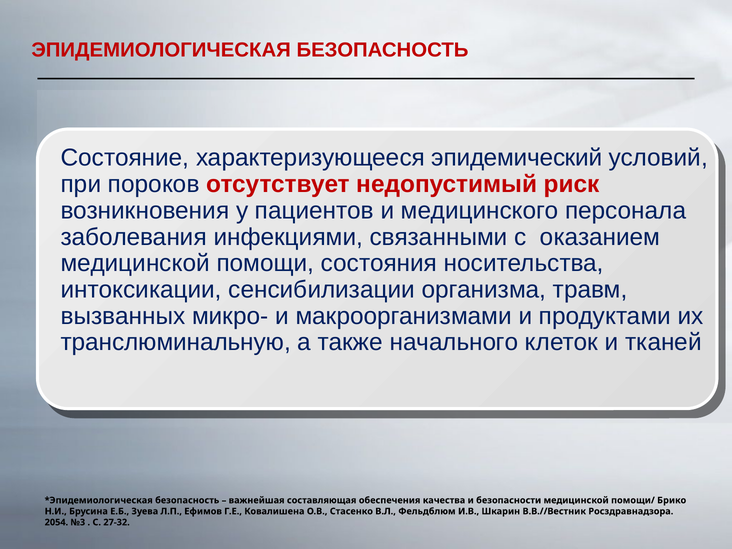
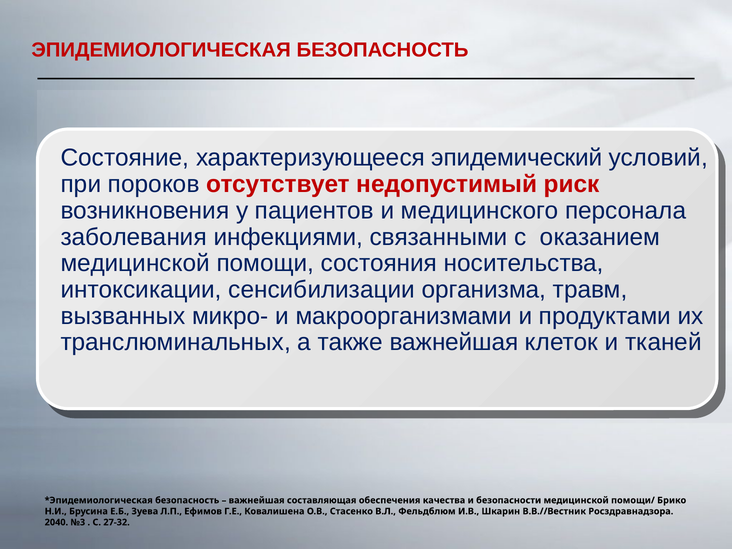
транслюминальную: транслюминальную -> транслюминальных (176, 342)
также начального: начального -> важнейшая (454, 342)
2054: 2054 -> 2040 (56, 522)
